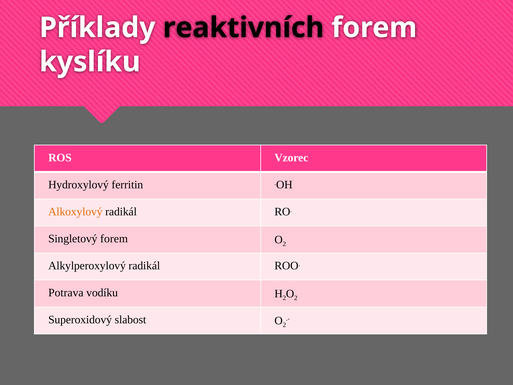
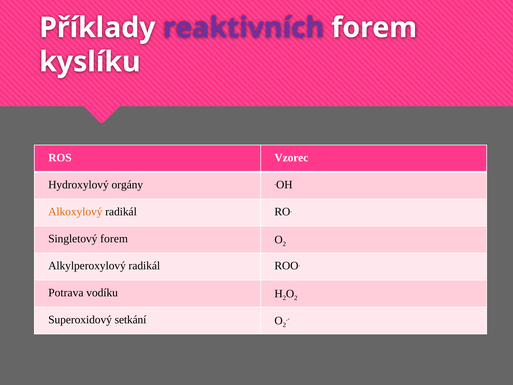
reaktivních colour: black -> purple (243, 28)
ferritin: ferritin -> orgány (127, 185)
slabost: slabost -> setkání (131, 320)
